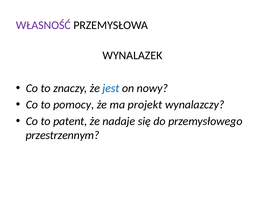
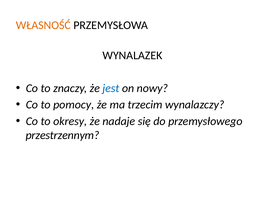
WŁASNOŚĆ colour: purple -> orange (43, 25)
projekt: projekt -> trzecim (145, 105)
patent: patent -> okresy (70, 122)
